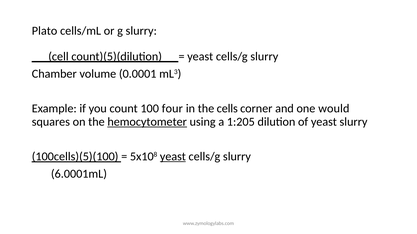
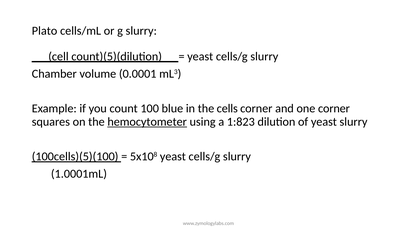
four: four -> blue (172, 109)
one would: would -> corner (334, 109)
1:205: 1:205 -> 1:823 (241, 122)
yeast underline: present -> none (173, 157)
6.0001mL: 6.0001mL -> 1.0001mL (79, 174)
